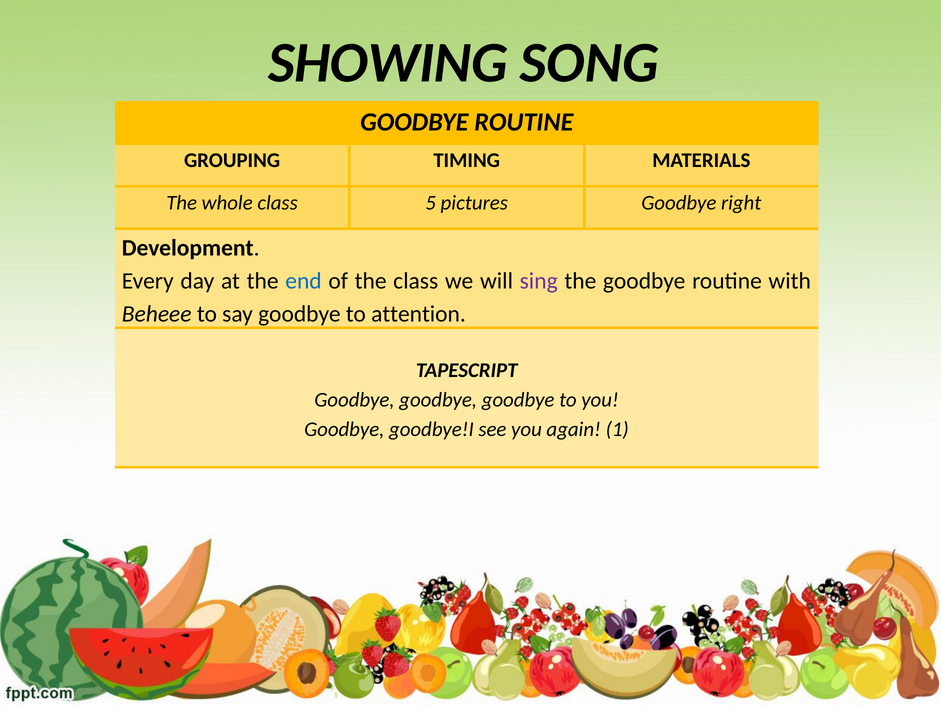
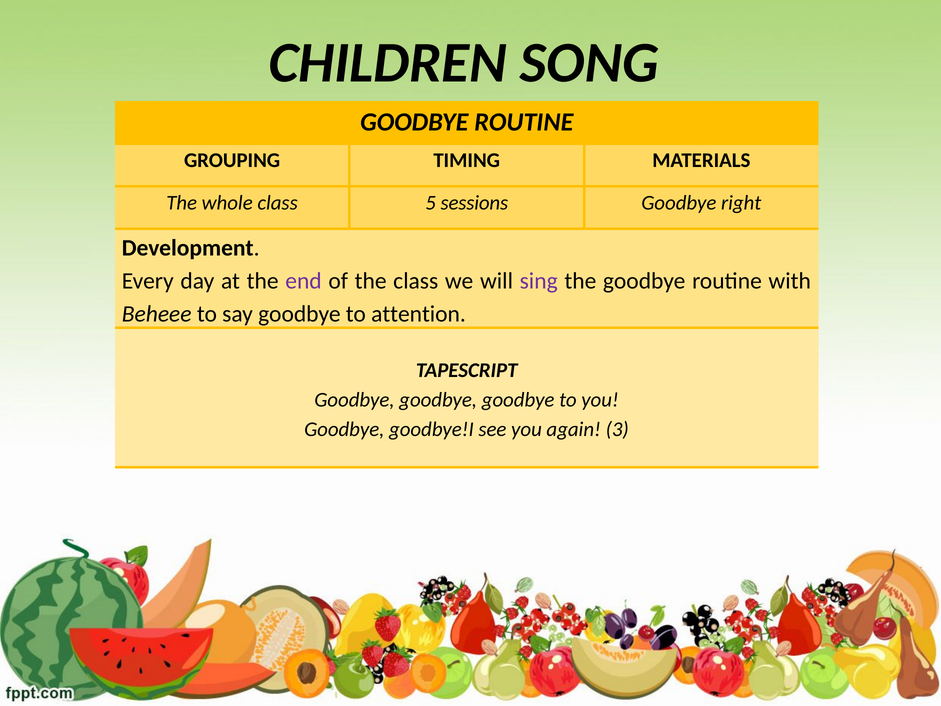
SHOWING: SHOWING -> CHILDREN (388, 63)
pictures: pictures -> sessions (474, 203)
end colour: blue -> purple (304, 281)
1: 1 -> 3 (617, 429)
